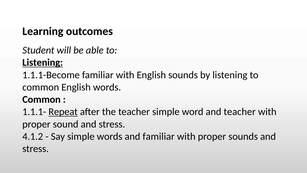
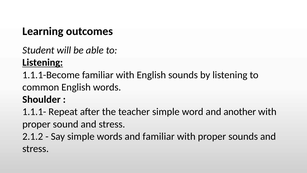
Common: Common -> Shoulder (41, 99)
Repeat underline: present -> none (63, 112)
and teacher: teacher -> another (240, 112)
4.1.2: 4.1.2 -> 2.1.2 (33, 136)
